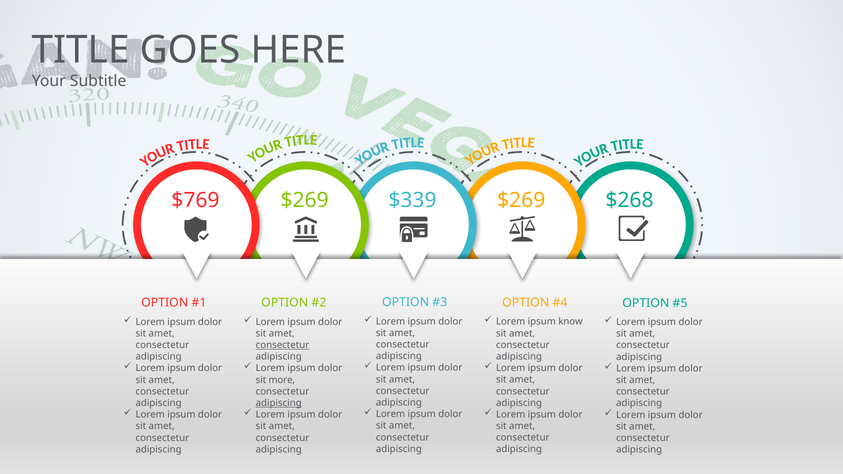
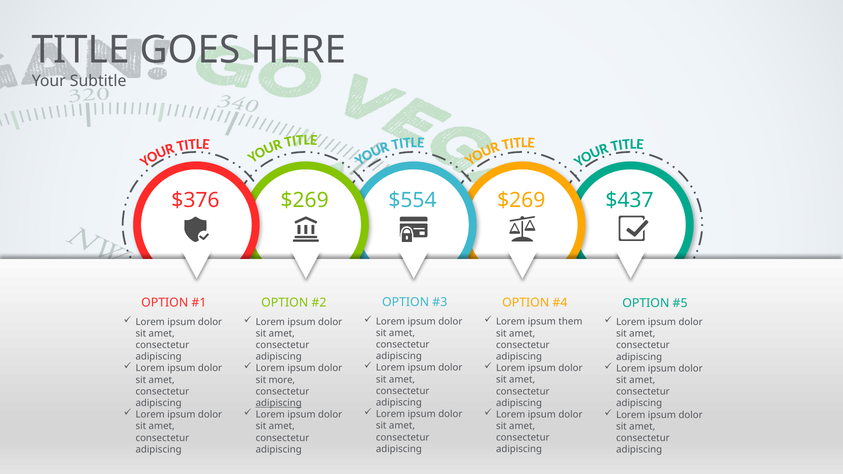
$769: $769 -> $376 (195, 200)
$339: $339 -> $554 (413, 200)
$268: $268 -> $437 (629, 200)
know: know -> them (570, 322)
consectetur underline: present -> none (282, 345)
